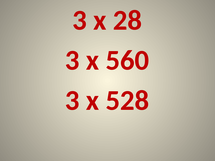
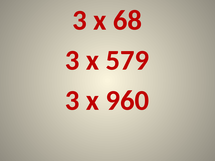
28: 28 -> 68 (127, 20)
560: 560 -> 579 (127, 60)
528: 528 -> 960 (127, 101)
